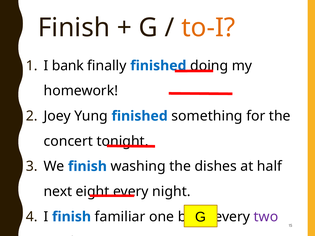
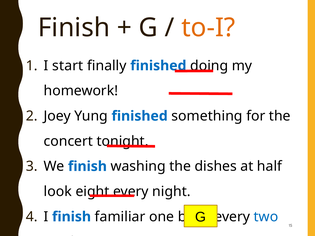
bank: bank -> start (68, 66)
next: next -> look (58, 192)
two colour: purple -> blue (266, 217)
